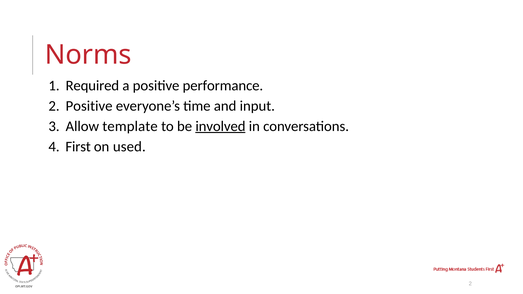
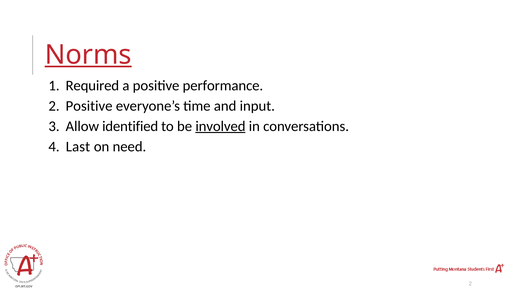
Norms underline: none -> present (88, 55)
template: template -> identified (130, 126)
First: First -> Last (78, 147)
used: used -> need (129, 147)
